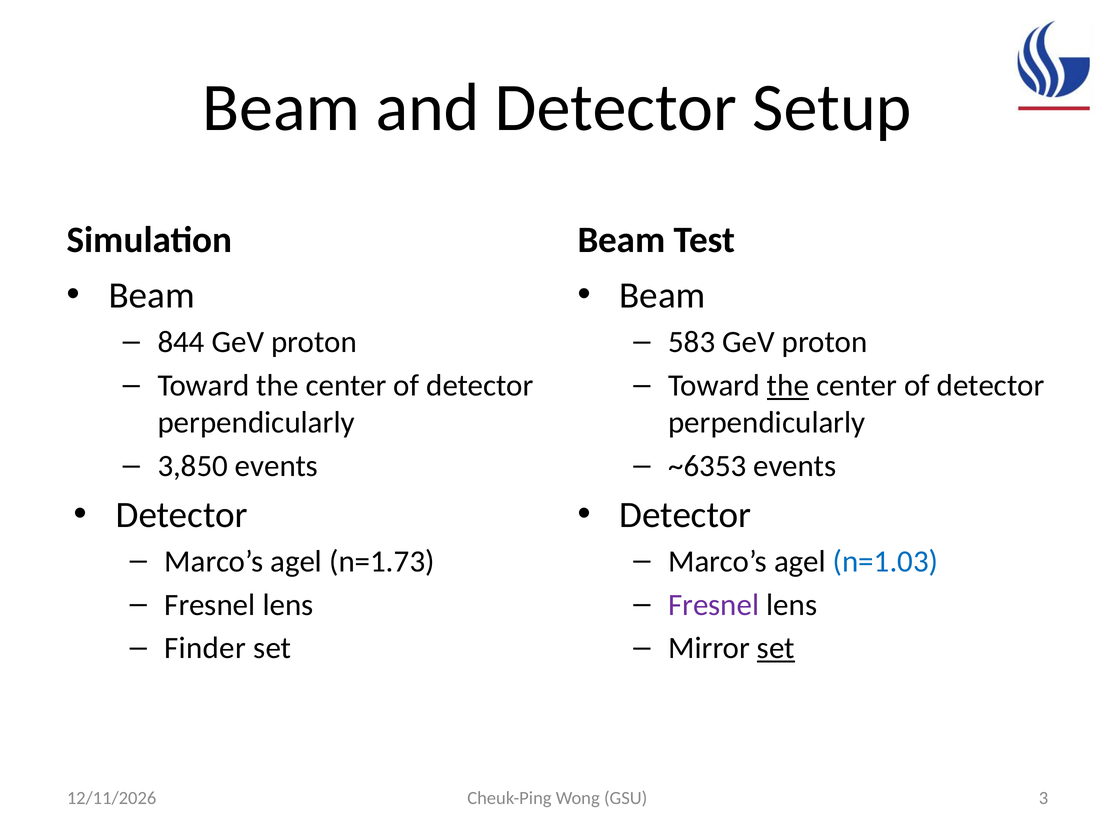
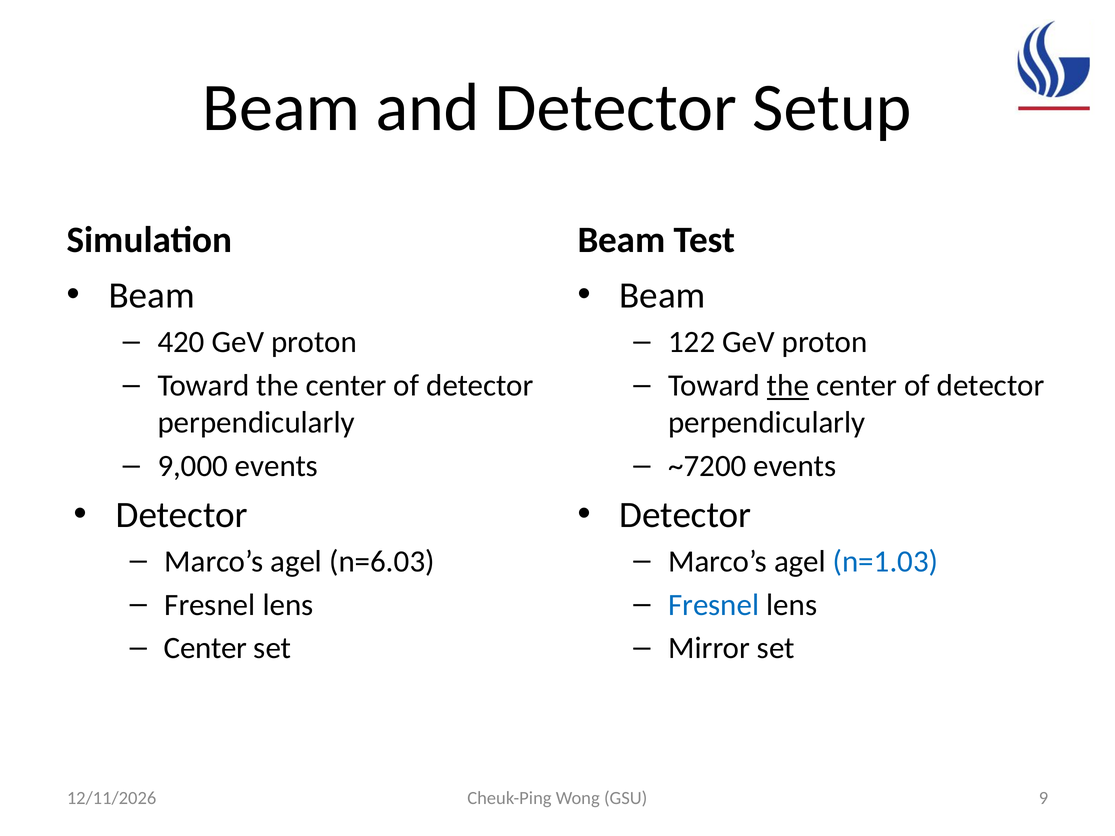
844: 844 -> 420 (181, 342)
583: 583 -> 122 (692, 342)
3,850: 3,850 -> 9,000 (193, 466)
~6353: ~6353 -> ~7200 (707, 466)
n=1.73: n=1.73 -> n=6.03 (382, 562)
Fresnel colour: purple -> blue (714, 605)
Finder: Finder -> Center (206, 648)
set underline: present -> none (776, 648)
3: 3 -> 9 (1043, 798)
